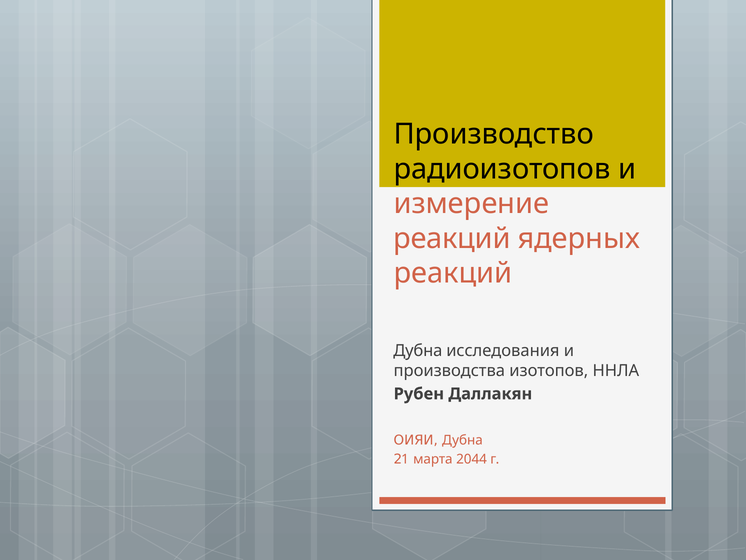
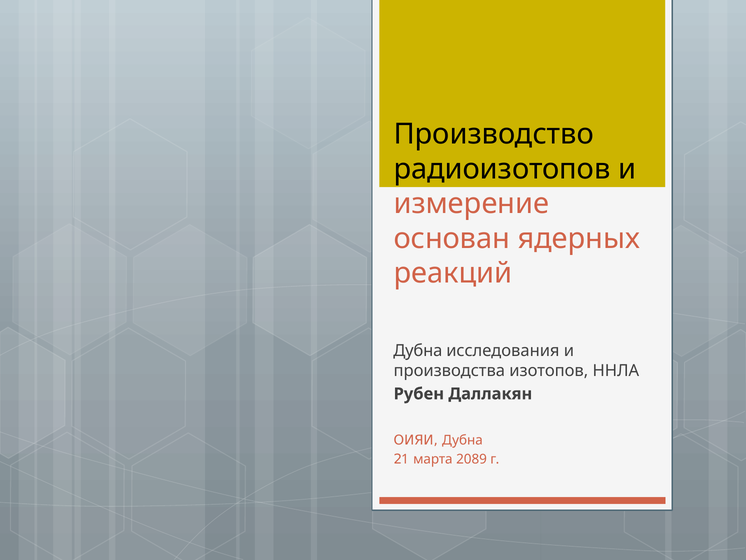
реакций: реакций -> основан (452, 238)
2044: 2044 -> 2089 (472, 459)
